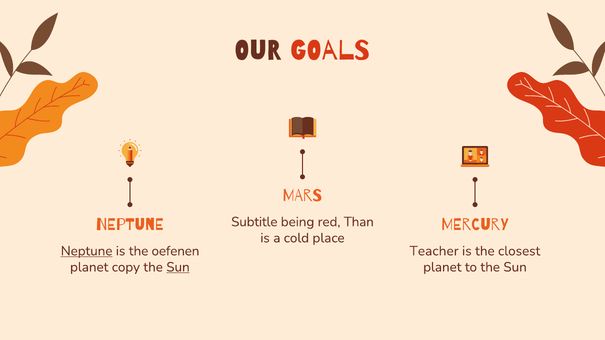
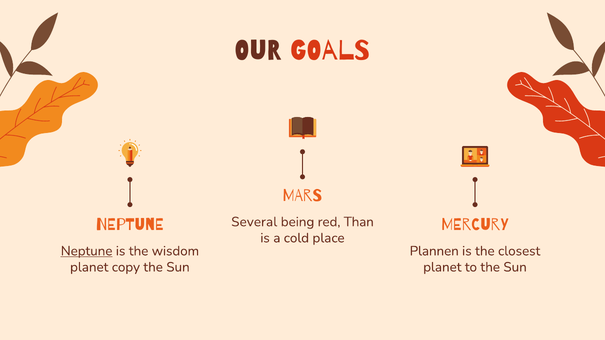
Subtitle: Subtitle -> Several (254, 222)
oefenen: oefenen -> wisdom (175, 251)
Teacher: Teacher -> Plannen (434, 251)
Sun underline: present -> none (178, 267)
